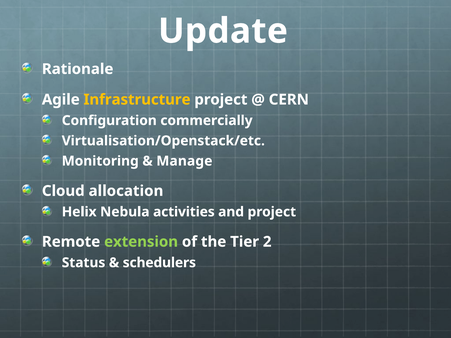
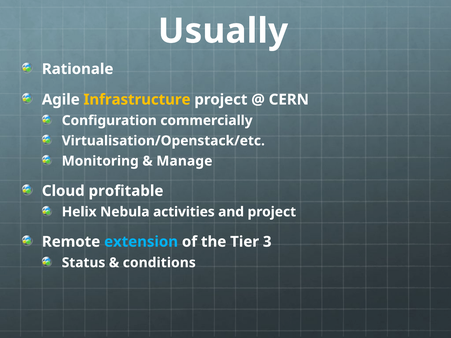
Update: Update -> Usually (223, 31)
allocation: allocation -> profitable (126, 191)
extension colour: light green -> light blue (141, 242)
2: 2 -> 3 (267, 242)
schedulers: schedulers -> conditions (159, 263)
